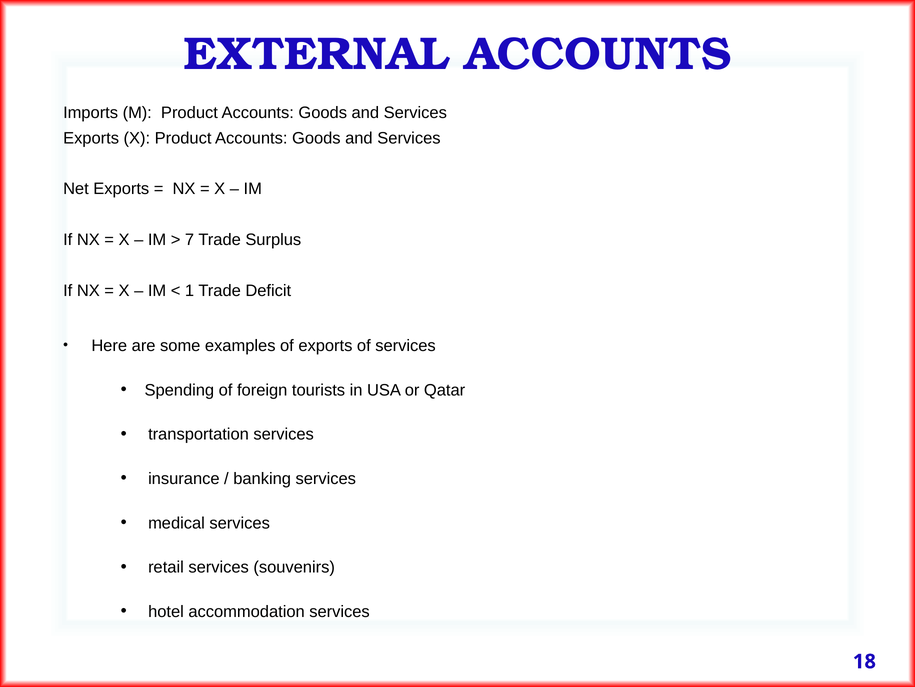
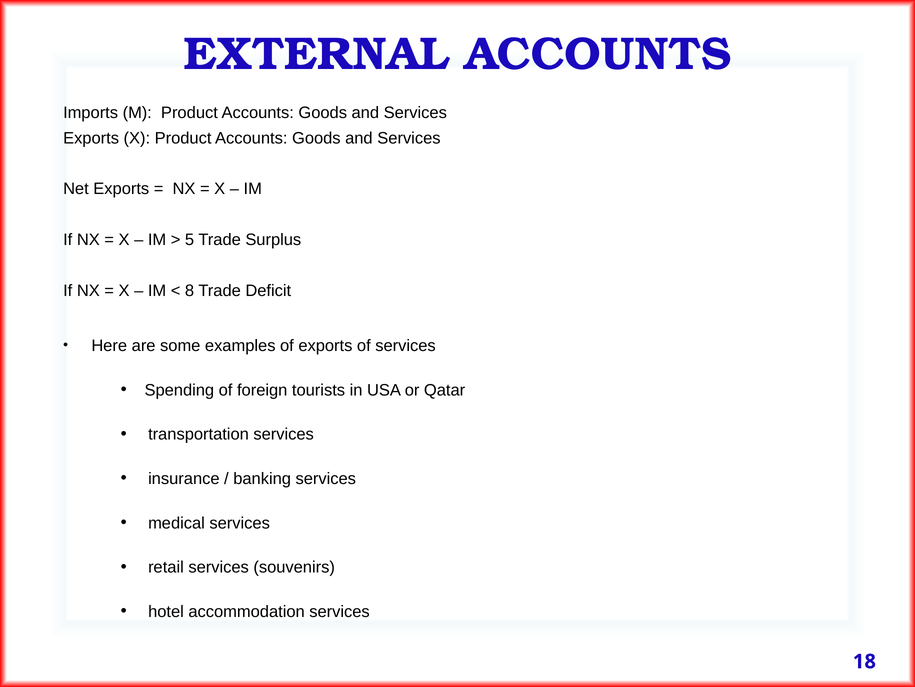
7: 7 -> 5 (190, 239)
1: 1 -> 8 (190, 290)
